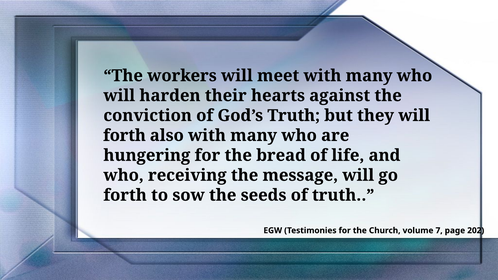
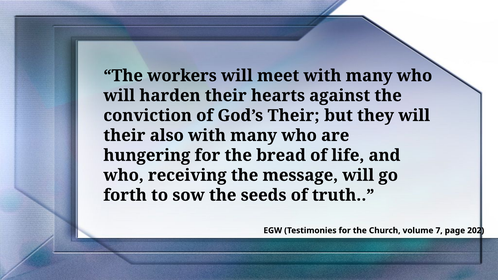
God’s Truth: Truth -> Their (294, 116)
forth: forth -> their (124, 136)
